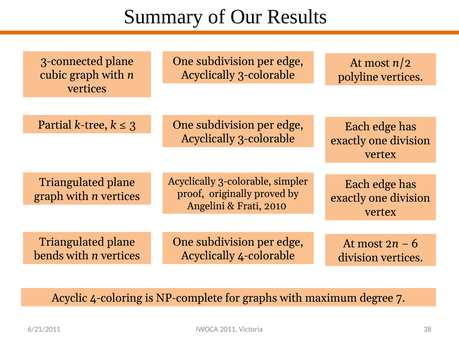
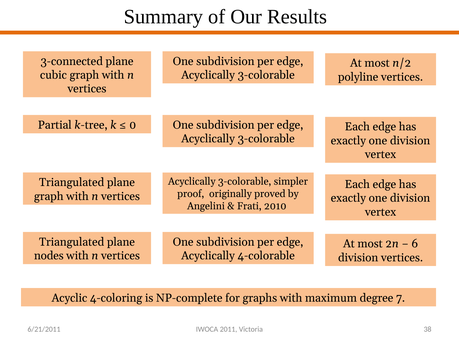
3: 3 -> 0 (133, 125)
bends: bends -> nodes (49, 255)
